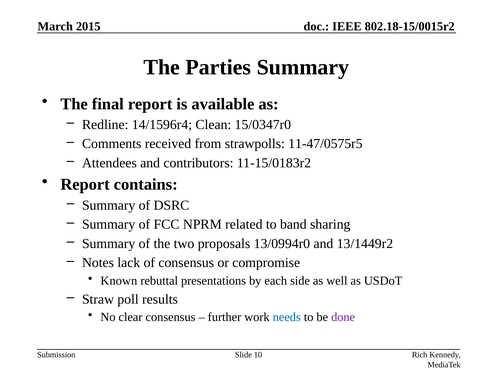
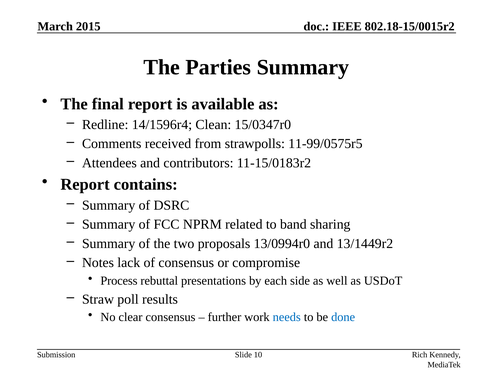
11-47/0575r5: 11-47/0575r5 -> 11-99/0575r5 (325, 144)
Known: Known -> Process (119, 281)
done colour: purple -> blue (343, 317)
